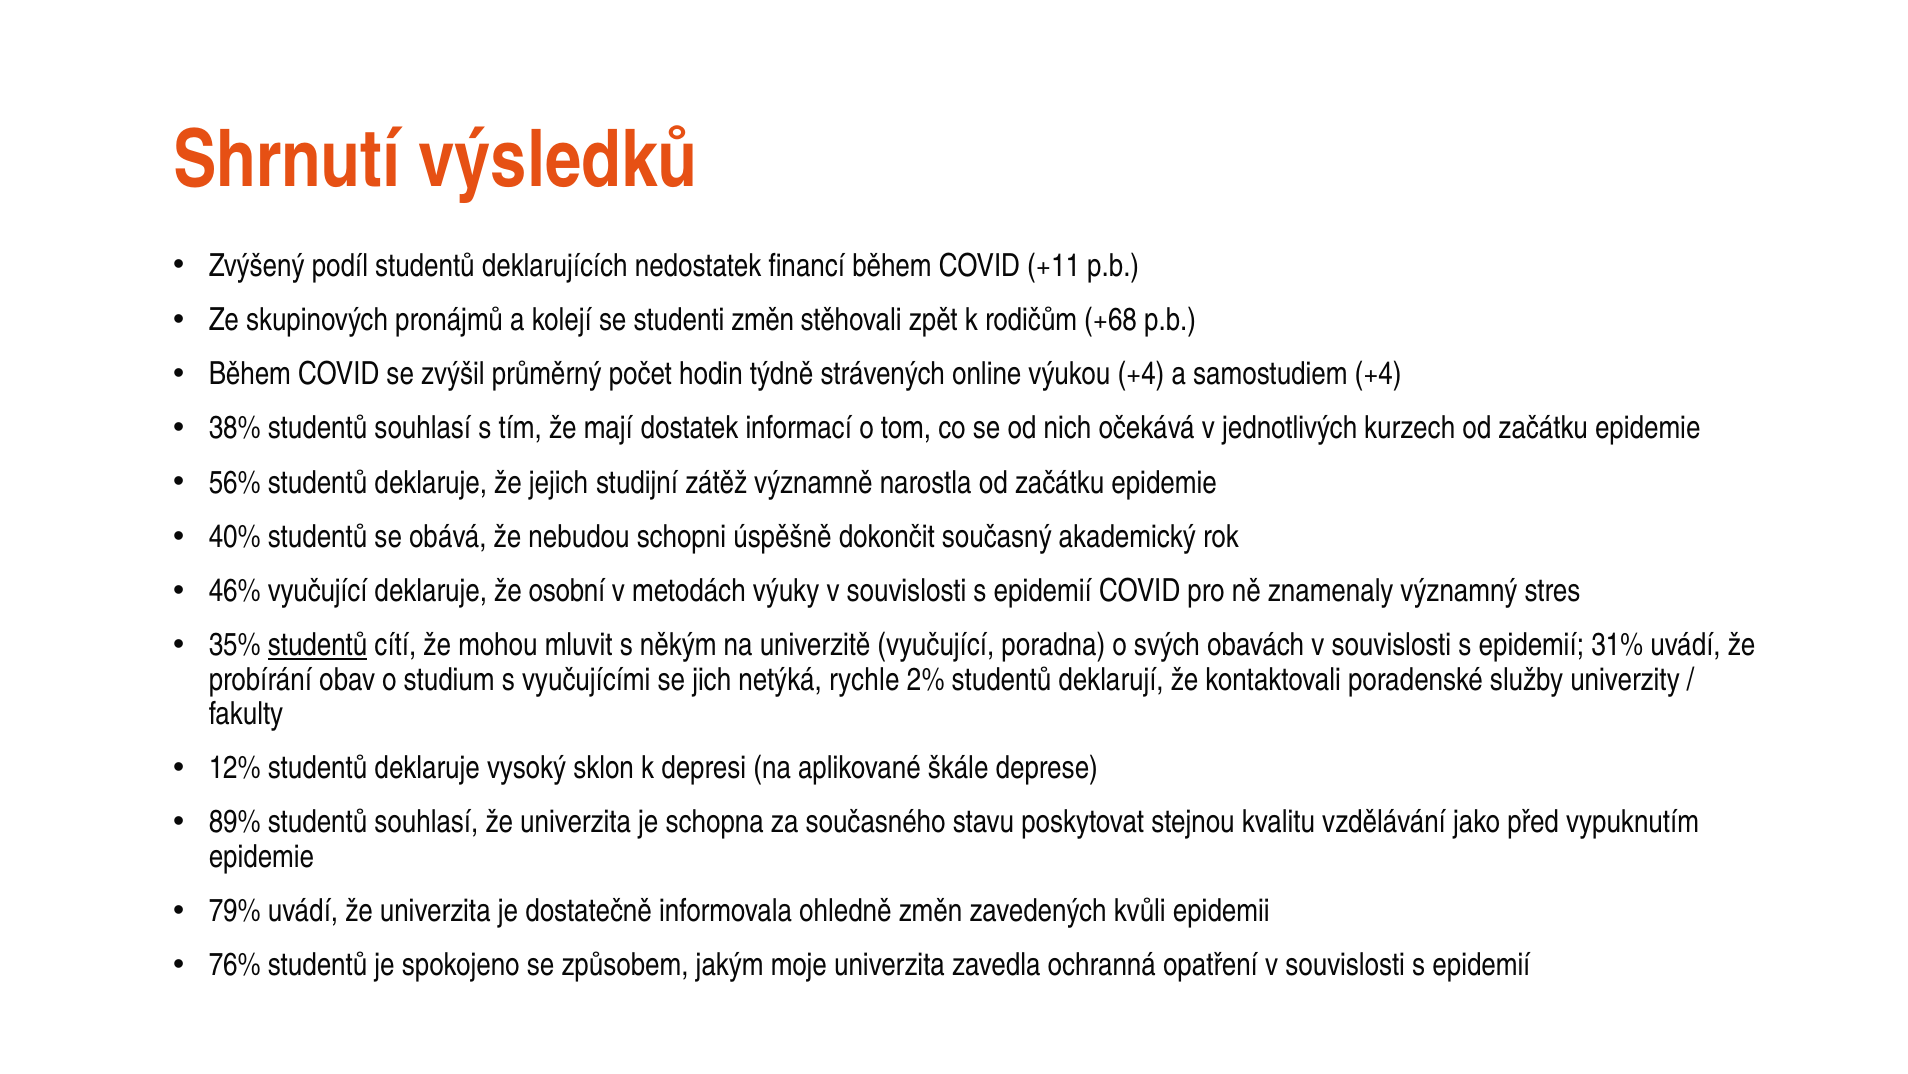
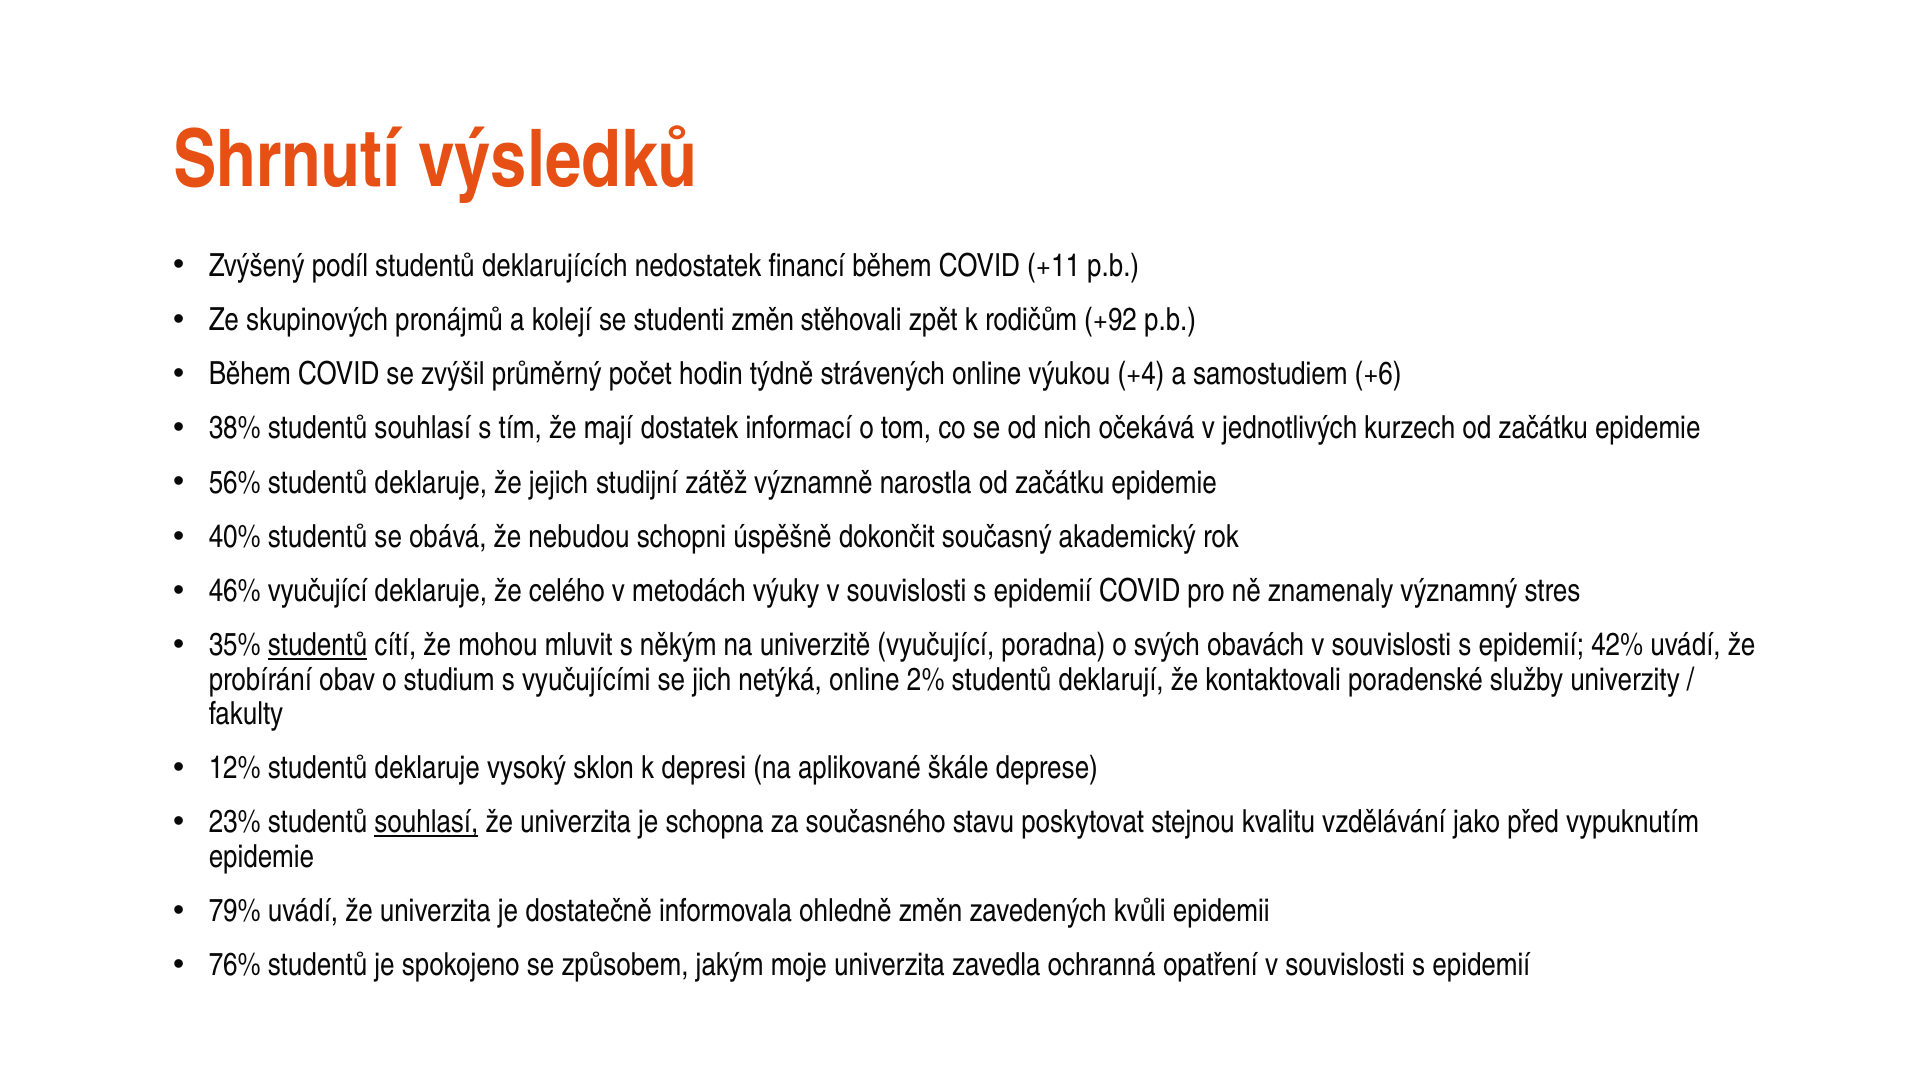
+68: +68 -> +92 (1111, 320)
samostudiem +4: +4 -> +6 (1378, 374)
osobní: osobní -> celého (567, 591)
31%: 31% -> 42% (1617, 645)
netýká rychle: rychle -> online (864, 679)
89%: 89% -> 23% (235, 822)
souhlasí underline: none -> present (426, 822)
